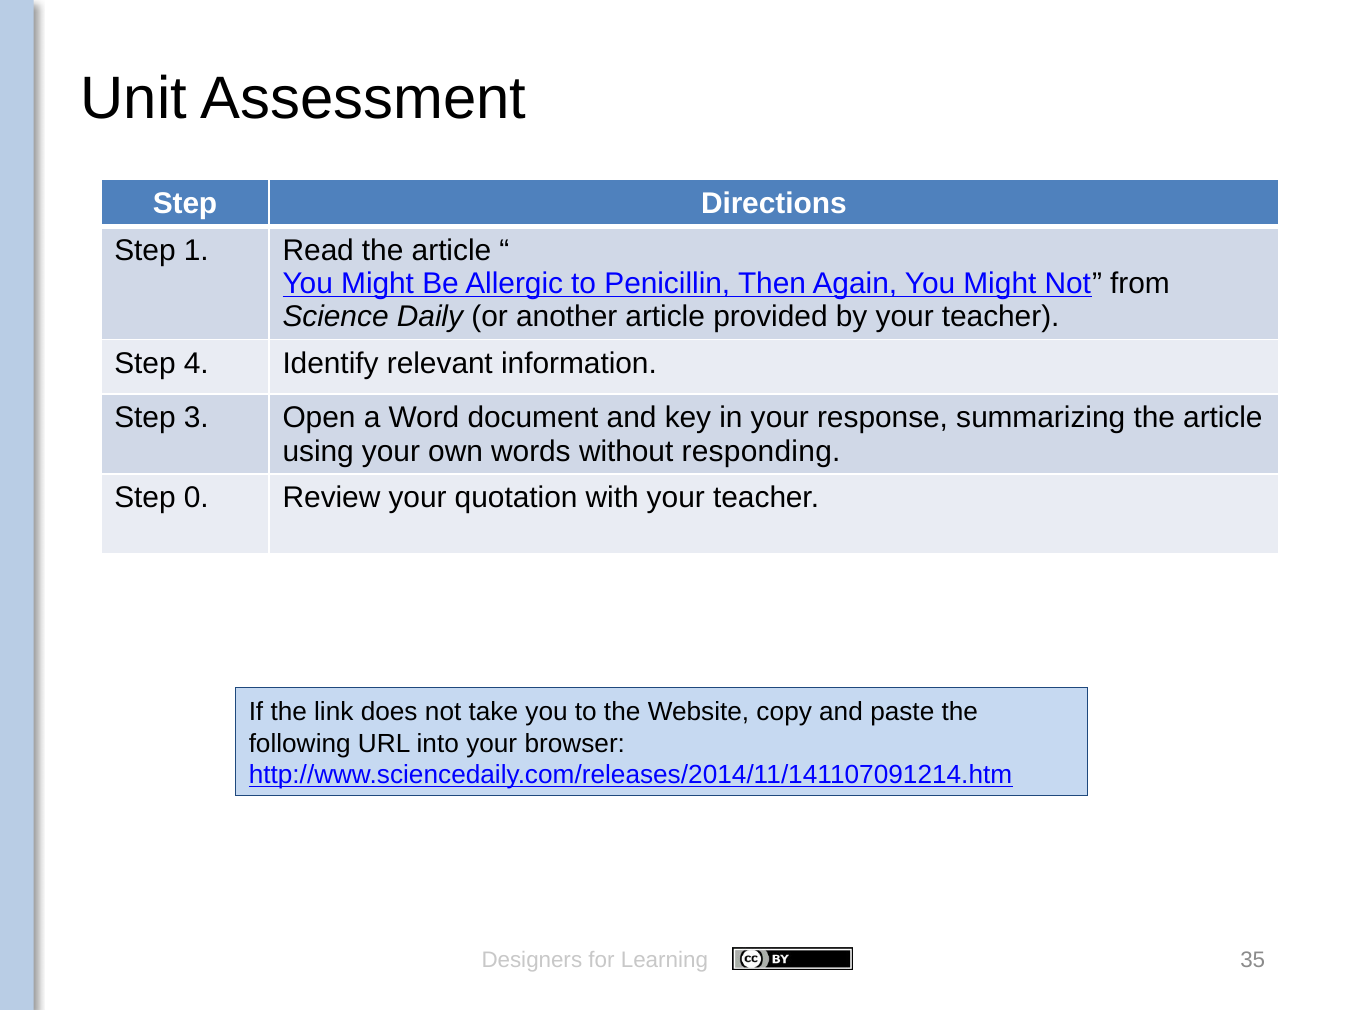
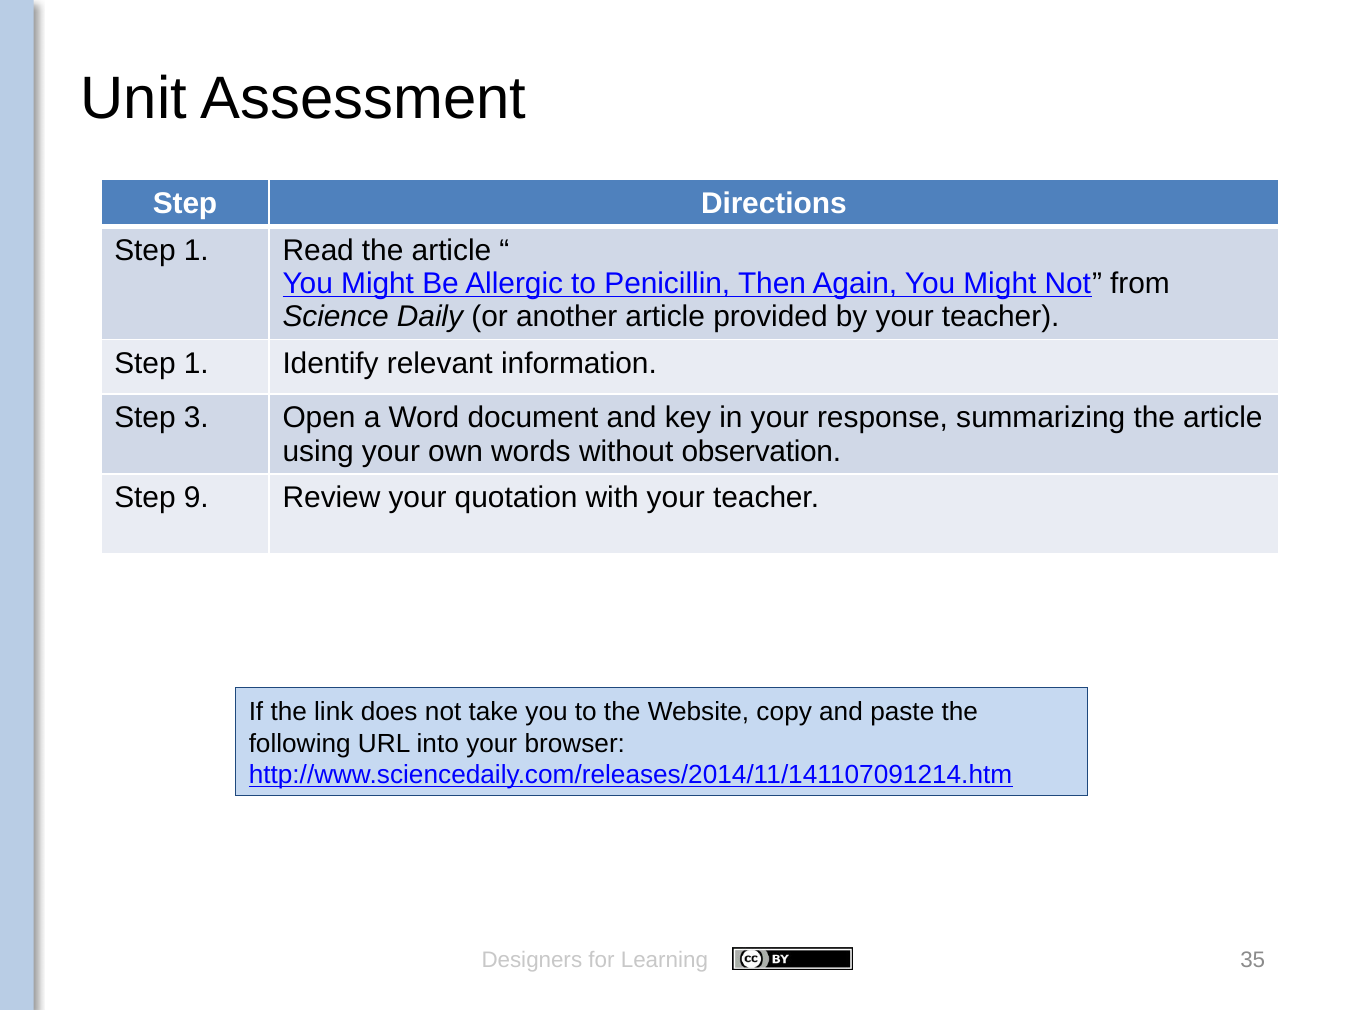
4: 4 -> 1 (196, 363)
responding: responding -> observation (761, 451)
0: 0 -> 9 (196, 498)
